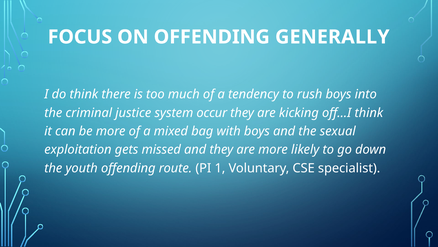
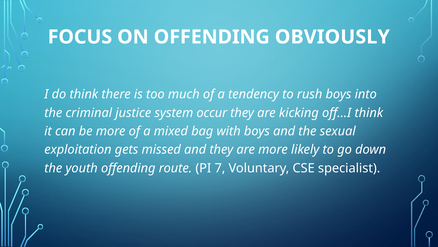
GENERALLY: GENERALLY -> OBVIOUSLY (332, 37)
1: 1 -> 7 (220, 168)
